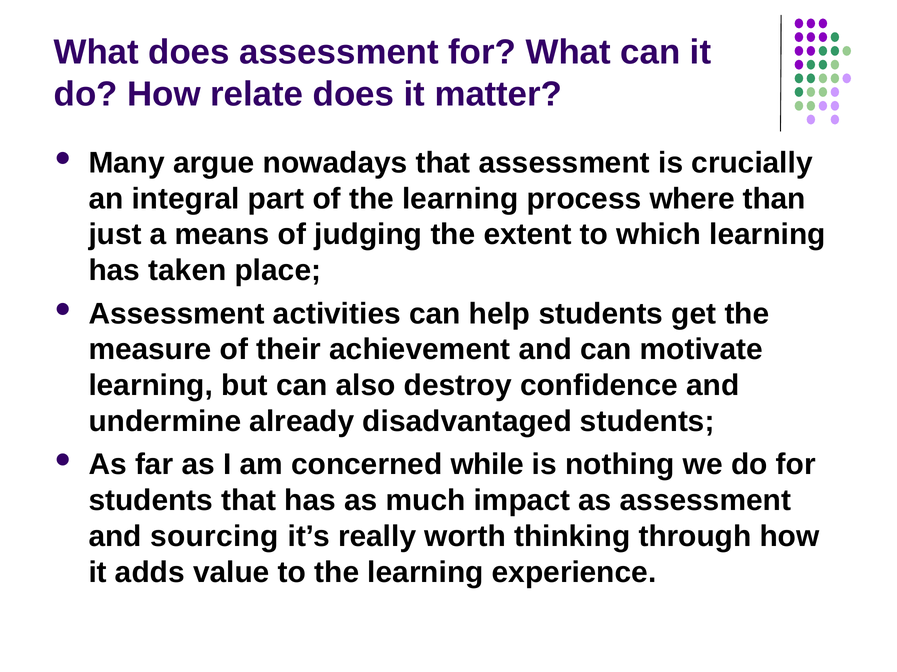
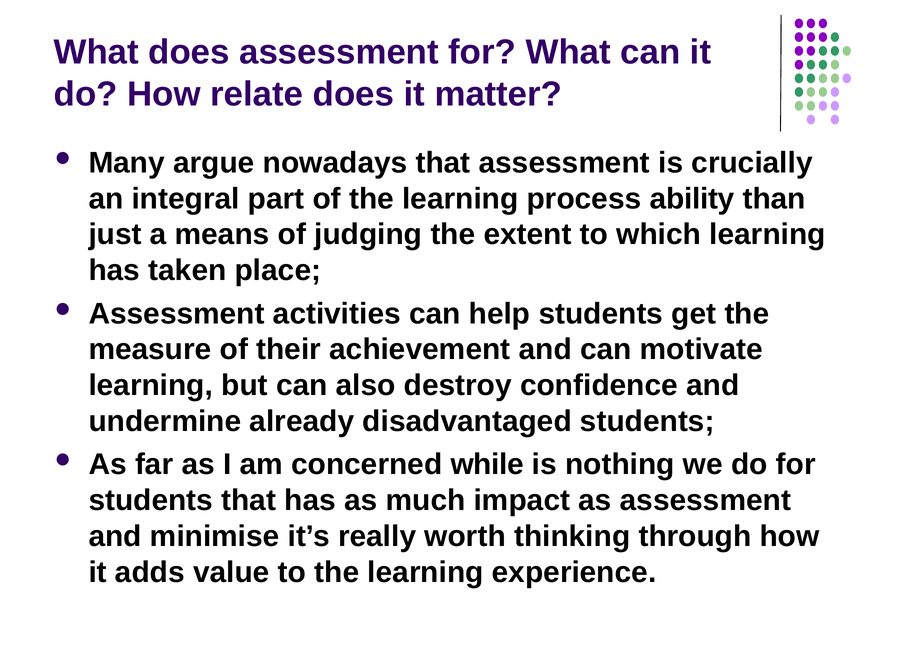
where: where -> ability (692, 199)
sourcing: sourcing -> minimise (215, 537)
